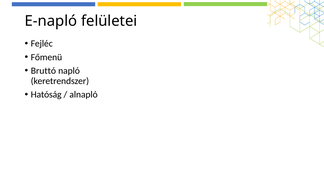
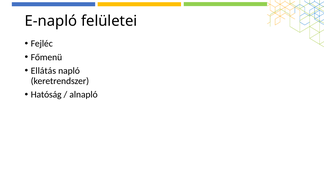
Bruttó: Bruttó -> Ellátás (43, 71)
